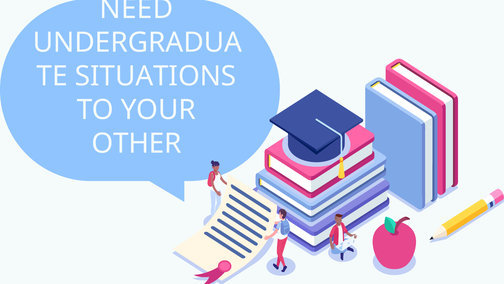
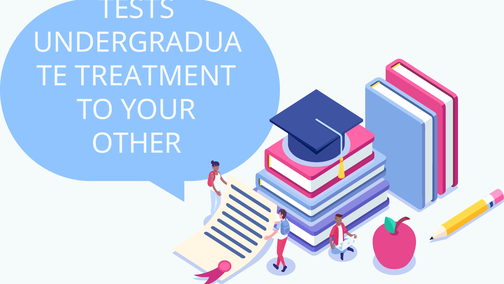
NEED: NEED -> TESTS (137, 9)
SITUATIONS: SITUATIONS -> TREATMENT (155, 76)
